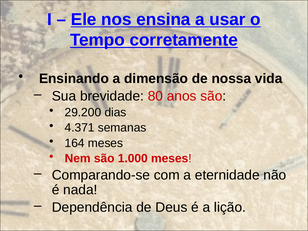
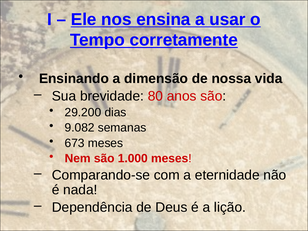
4.371: 4.371 -> 9.082 (80, 128)
164: 164 -> 673 (75, 143)
